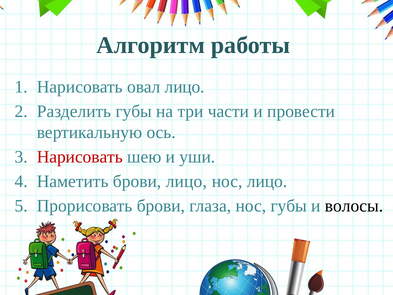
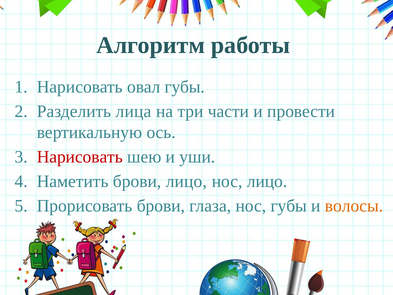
овал лицо: лицо -> губы (185, 87)
Разделить губы: губы -> лица (134, 111)
волосы colour: black -> orange (354, 206)
